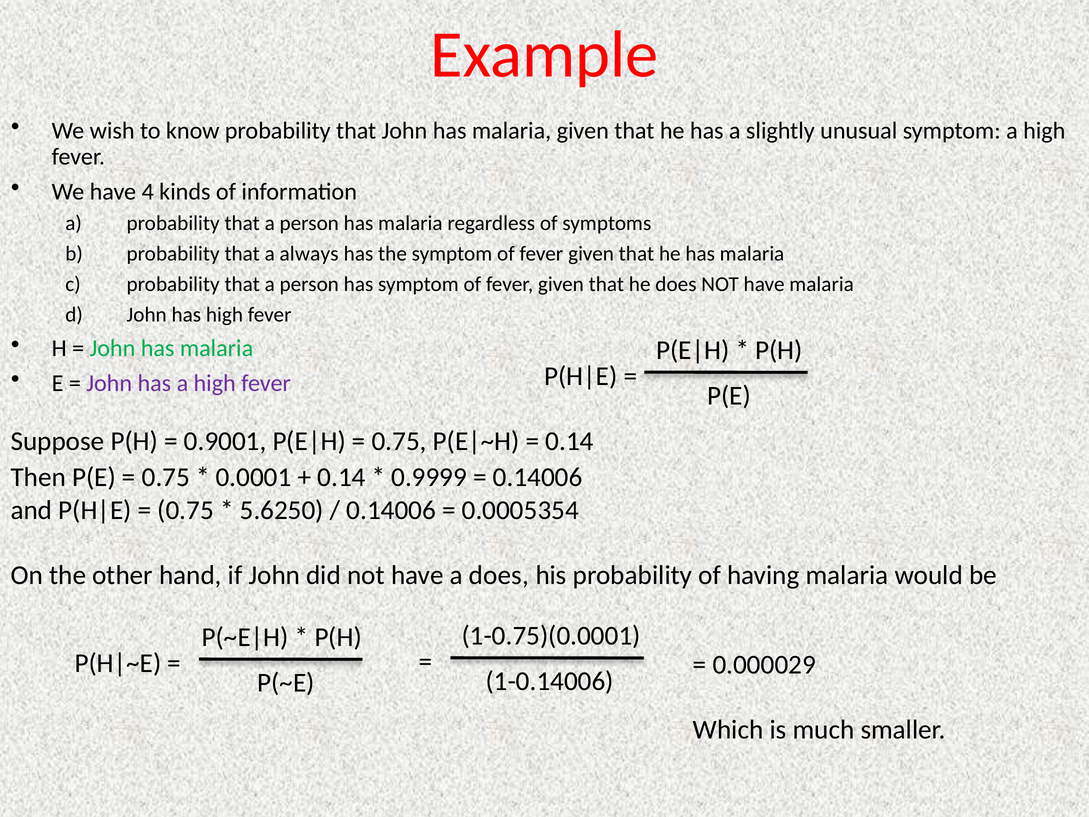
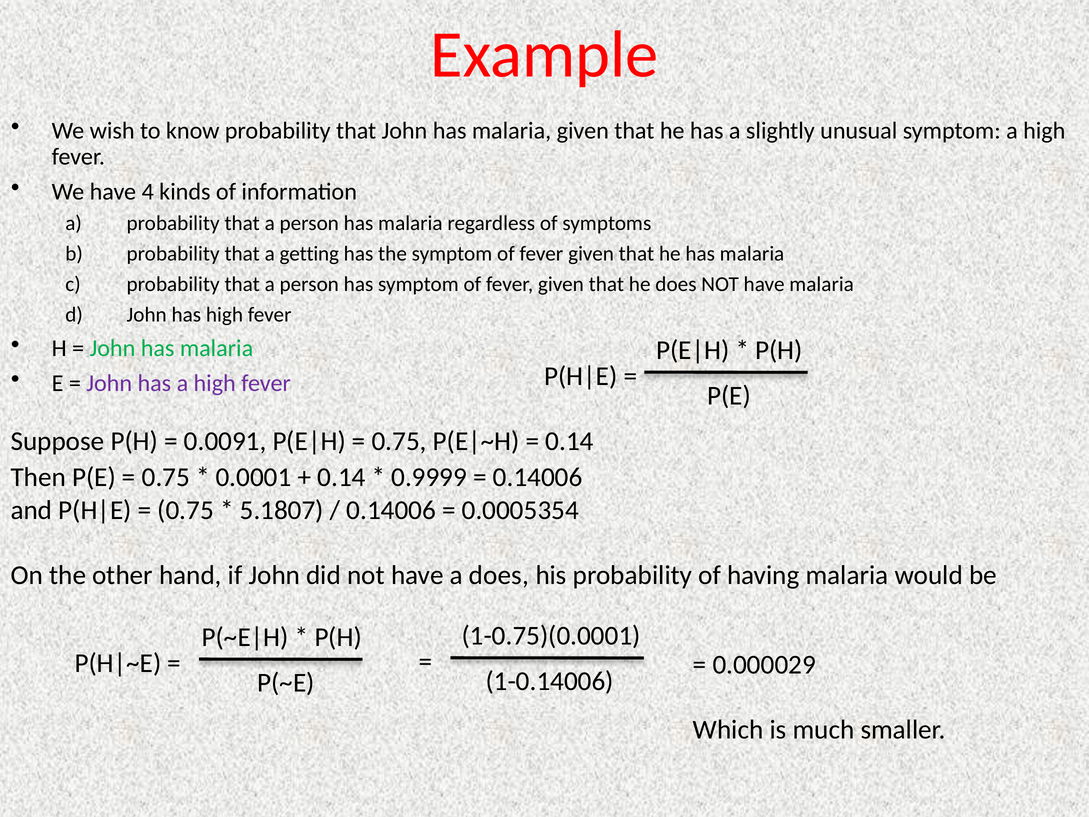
always: always -> getting (309, 254)
0.9001: 0.9001 -> 0.0091 (225, 441)
5.6250: 5.6250 -> 5.1807 (282, 510)
